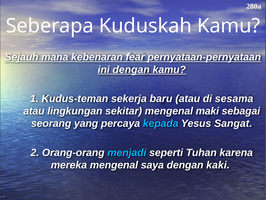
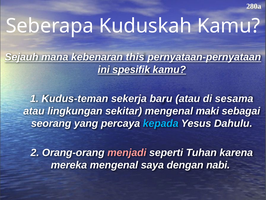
fear: fear -> this (135, 57)
ini dengan: dengan -> spesifik (131, 69)
Sangat: Sangat -> Dahulu (233, 123)
menjadi colour: light blue -> pink (127, 152)
kaki: kaki -> nabi (218, 165)
